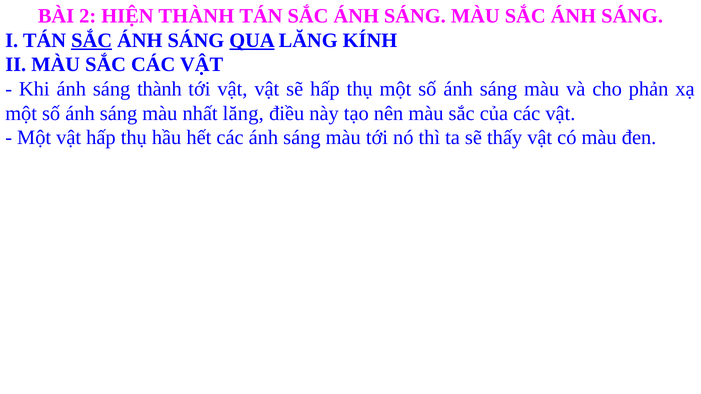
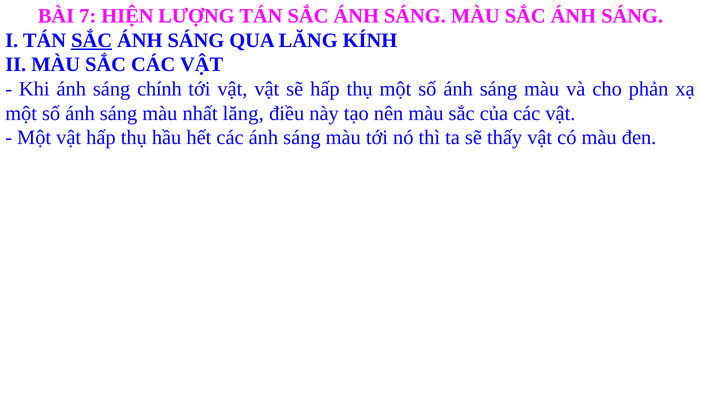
2: 2 -> 7 (88, 16)
HIỆN THÀNH: THÀNH -> LƯỢNG (196, 16)
QUA underline: present -> none (252, 40)
sáng thành: thành -> chính (159, 89)
